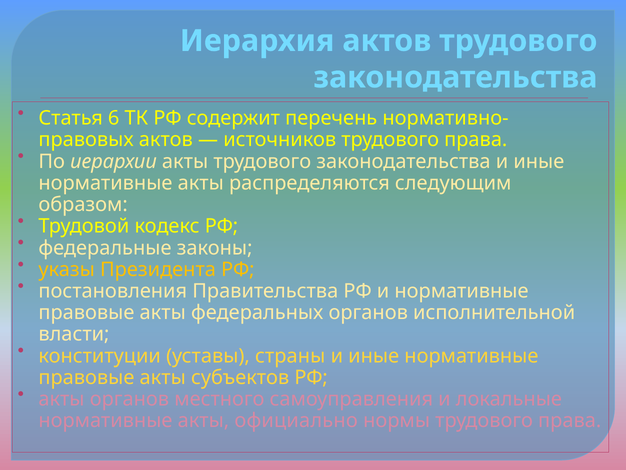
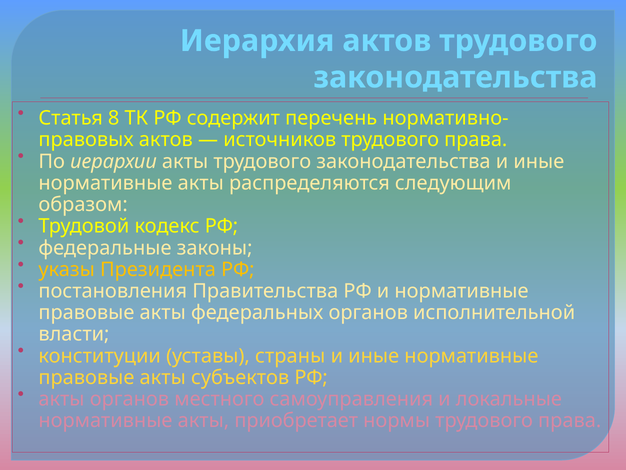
6: 6 -> 8 (114, 118)
официально: официально -> приобретает (296, 420)
